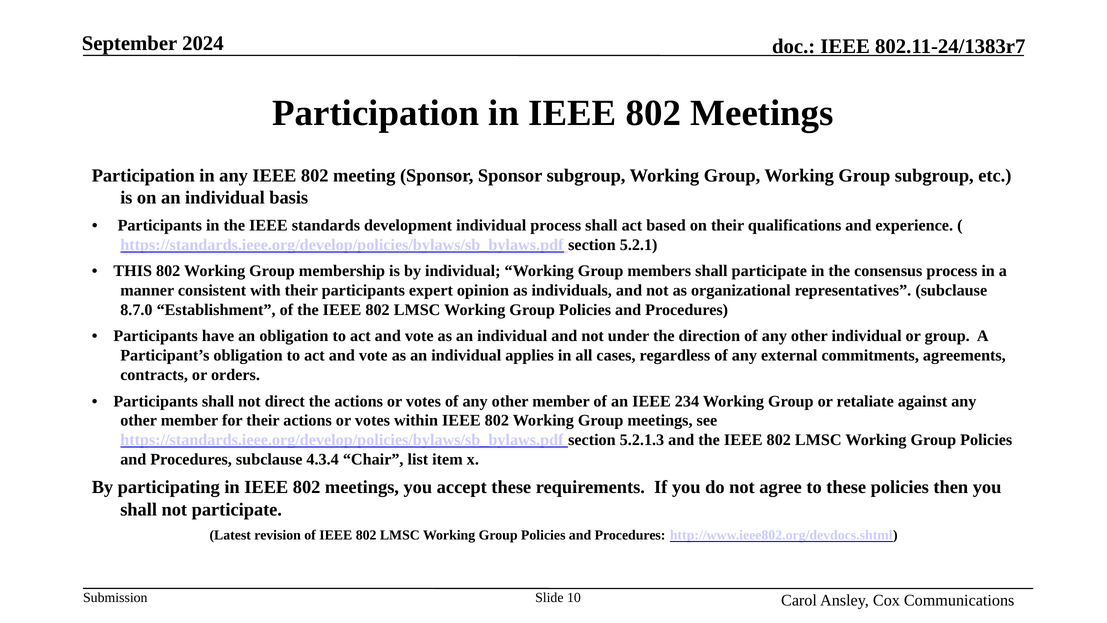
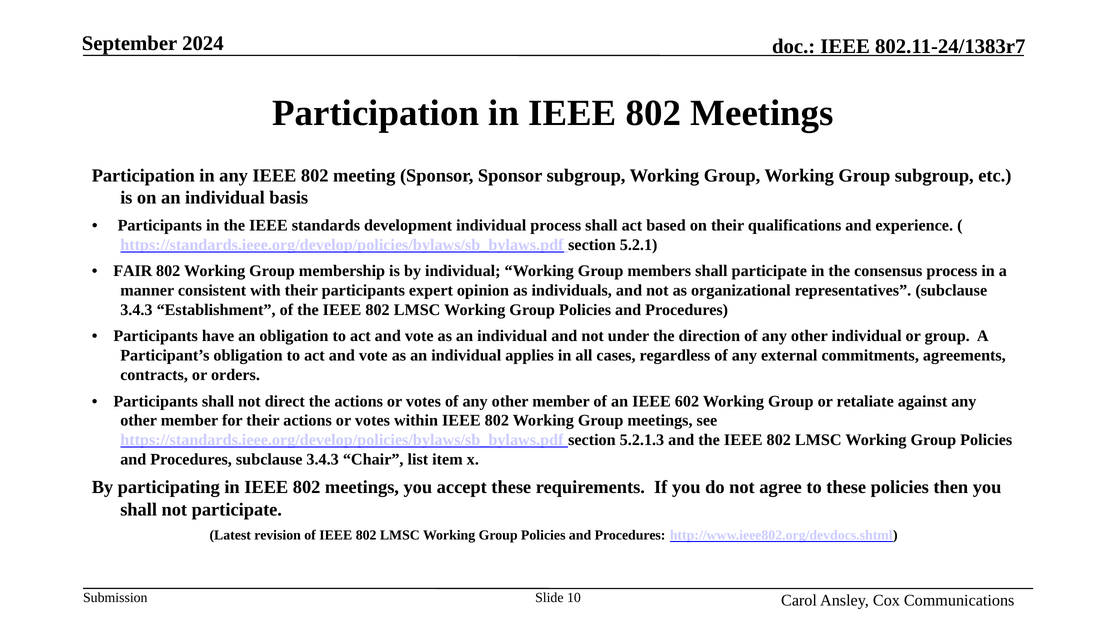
THIS: THIS -> FAIR (133, 271)
8.7.0: 8.7.0 -> 3.4.3 (136, 310)
234: 234 -> 602 (687, 401)
Procedures subclause 4.3.4: 4.3.4 -> 3.4.3 (323, 459)
